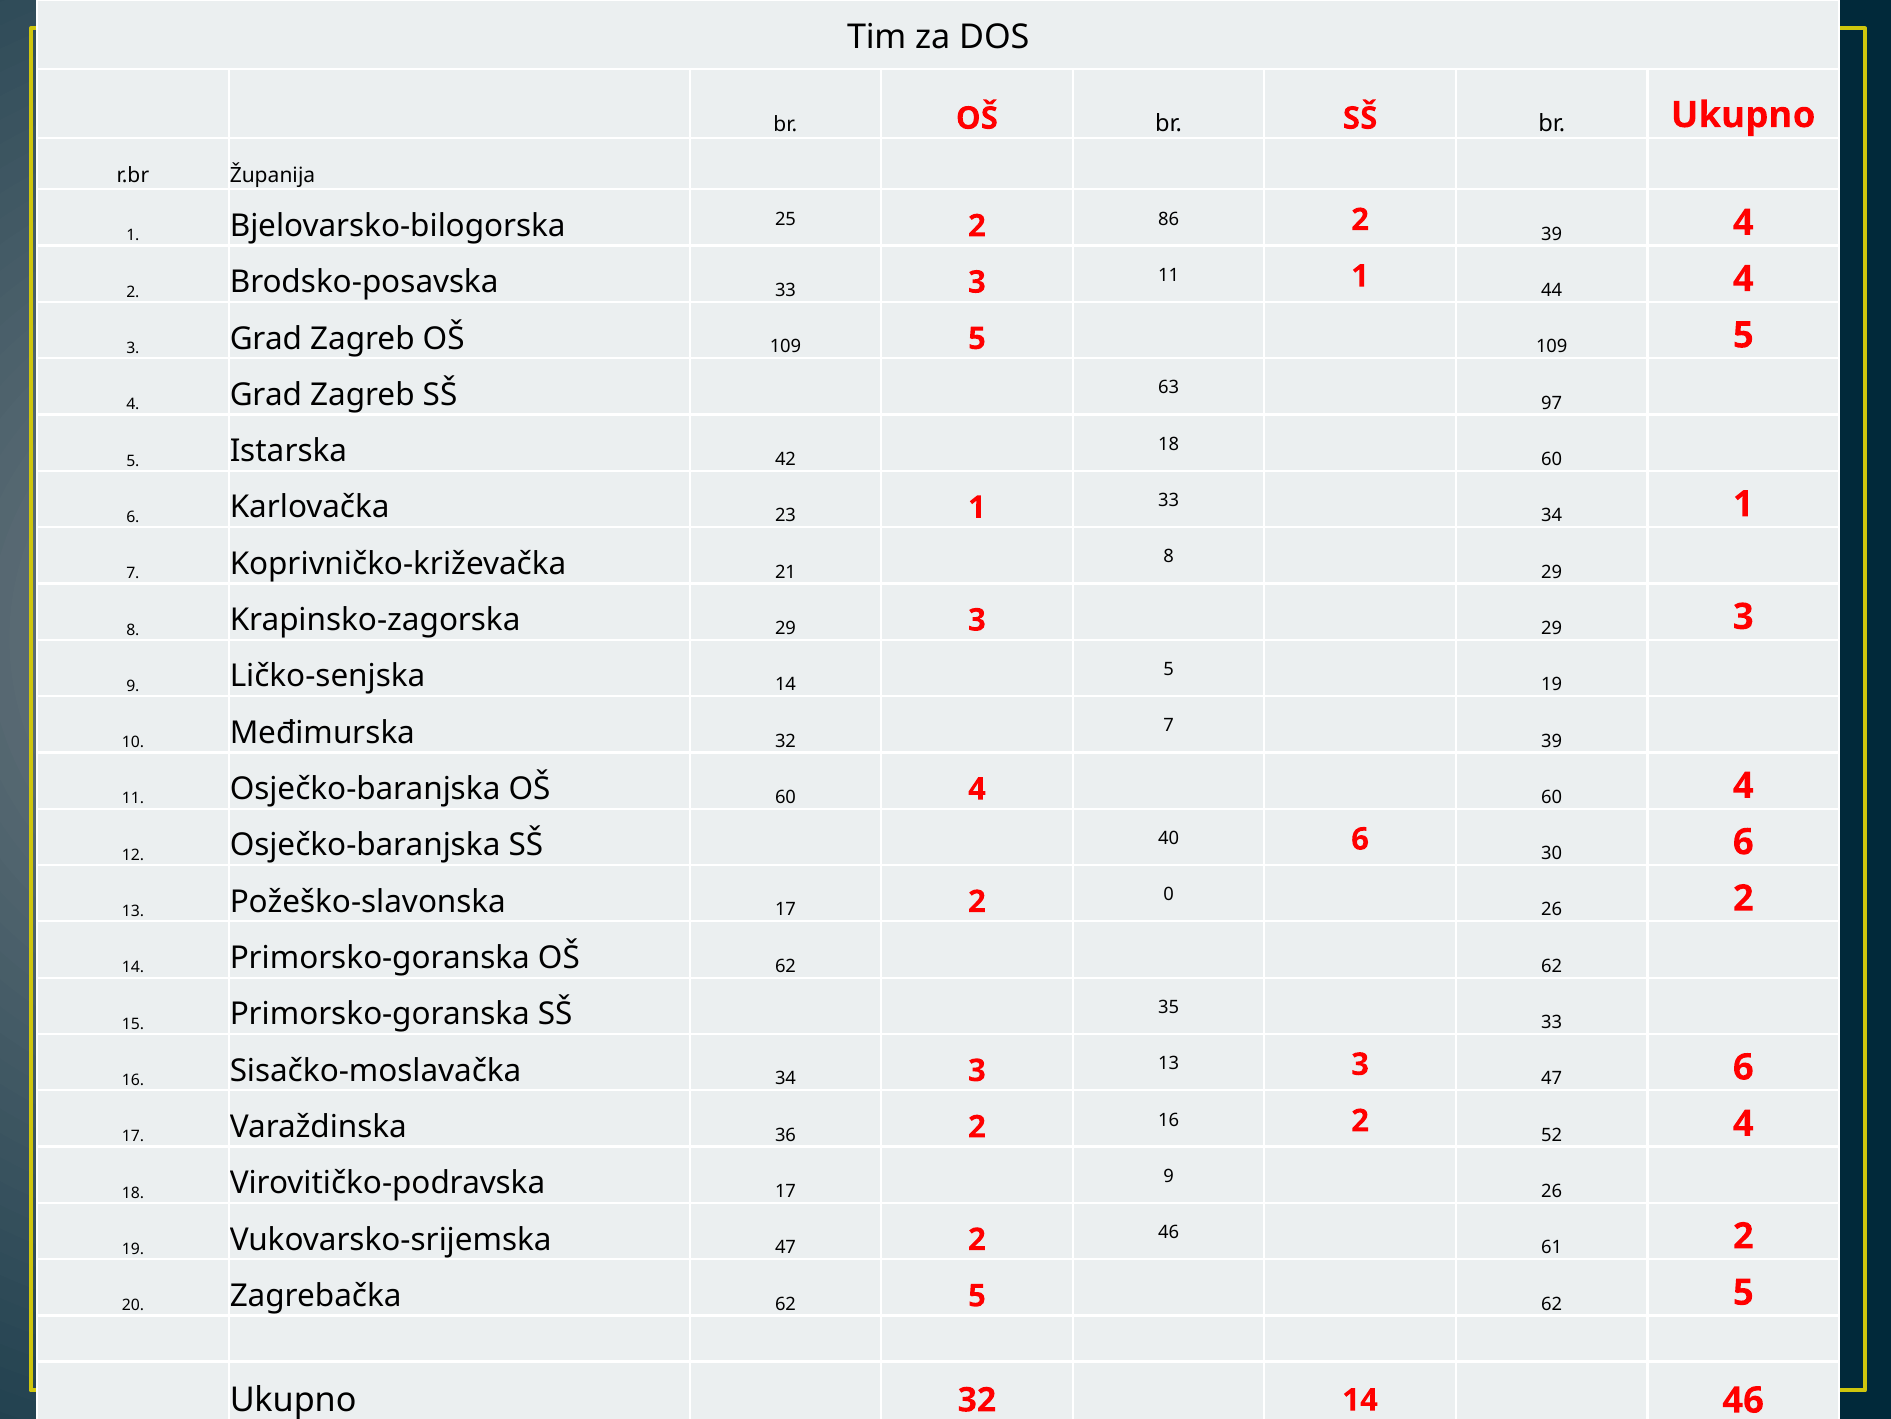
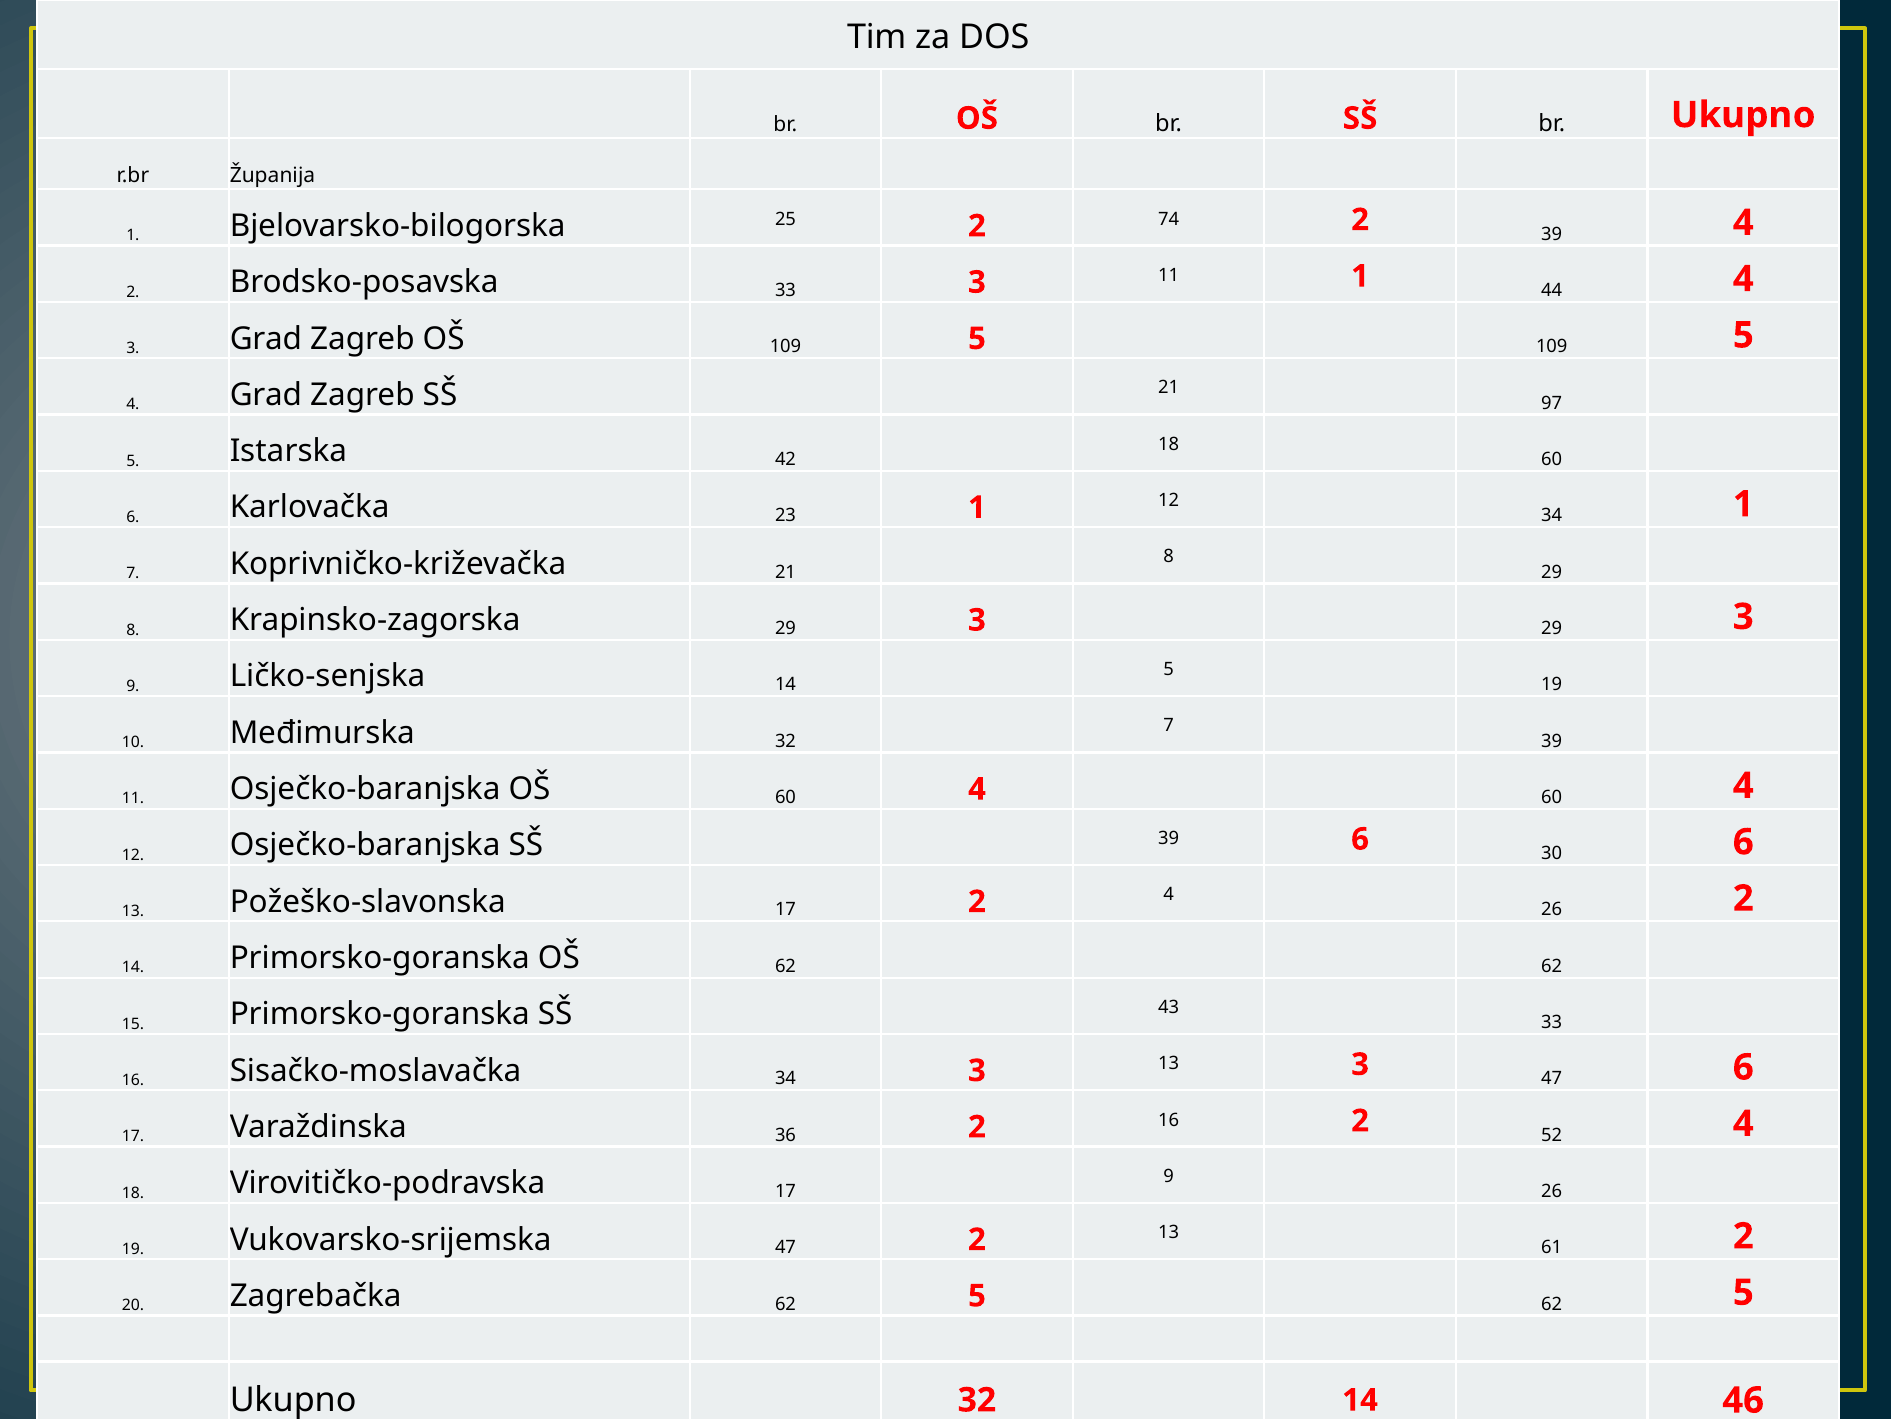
86: 86 -> 74 (1169, 219)
63: 63 -> 21 (1169, 388)
33: 33 -> 12 (1169, 500)
40: 40 -> 39 (1169, 838)
0: 0 -> 4 (1169, 894)
35: 35 -> 43 (1169, 1007)
46: 46 -> 13 (1169, 1232)
